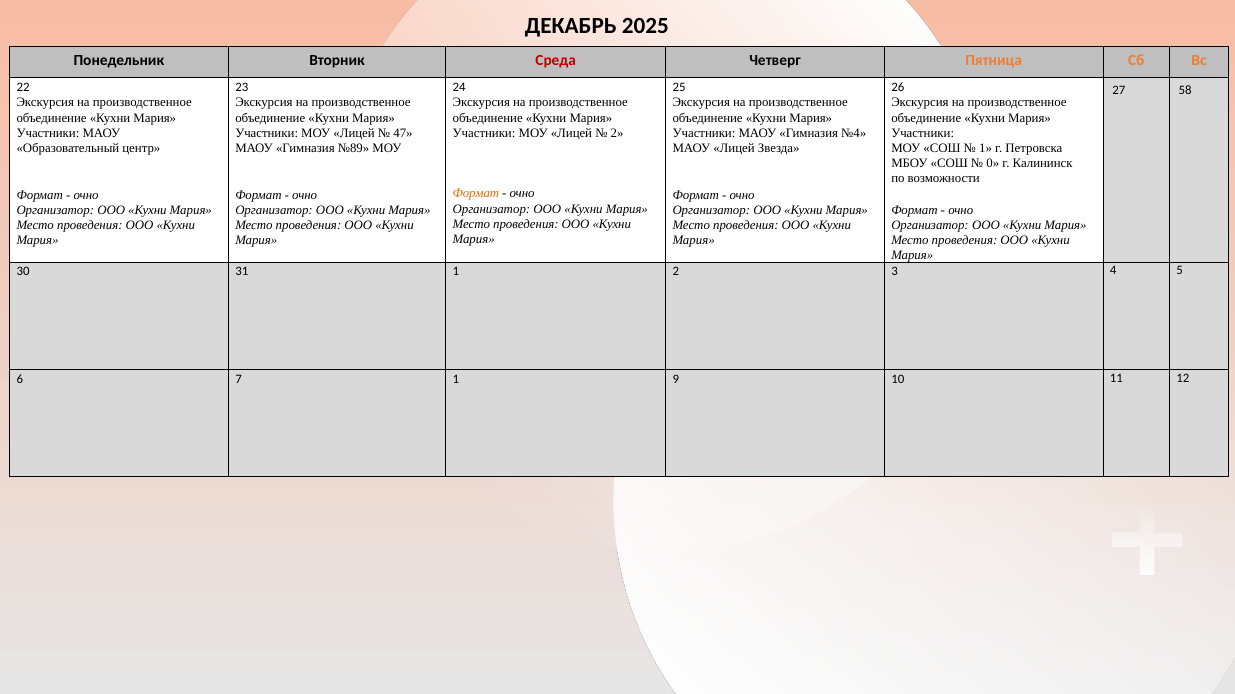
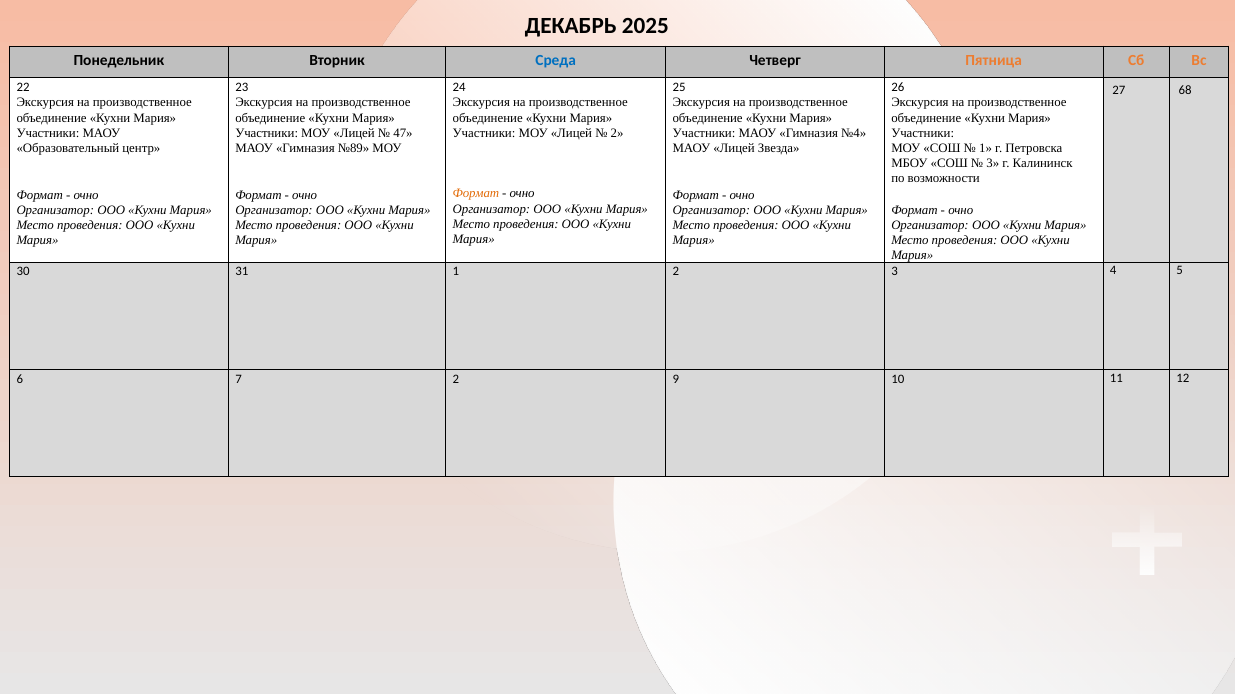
Среда colour: red -> blue (556, 60)
58: 58 -> 68 (1185, 91)
0: 0 -> 3 (993, 163)
7 1: 1 -> 2 (456, 379)
